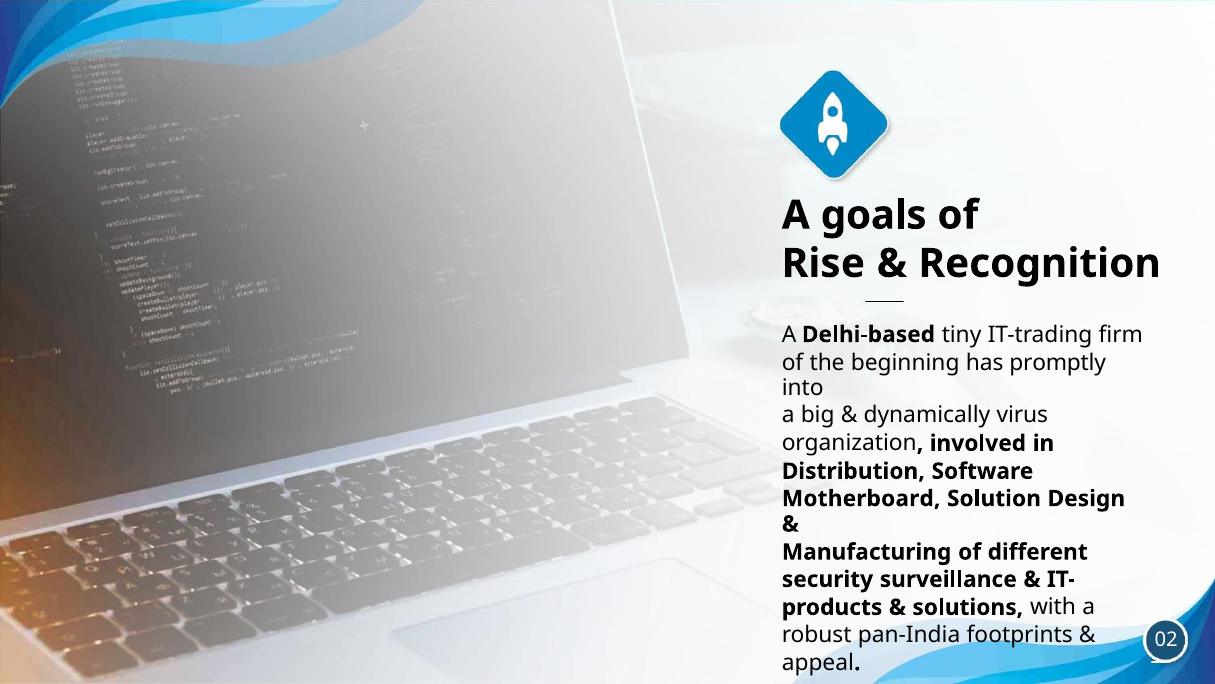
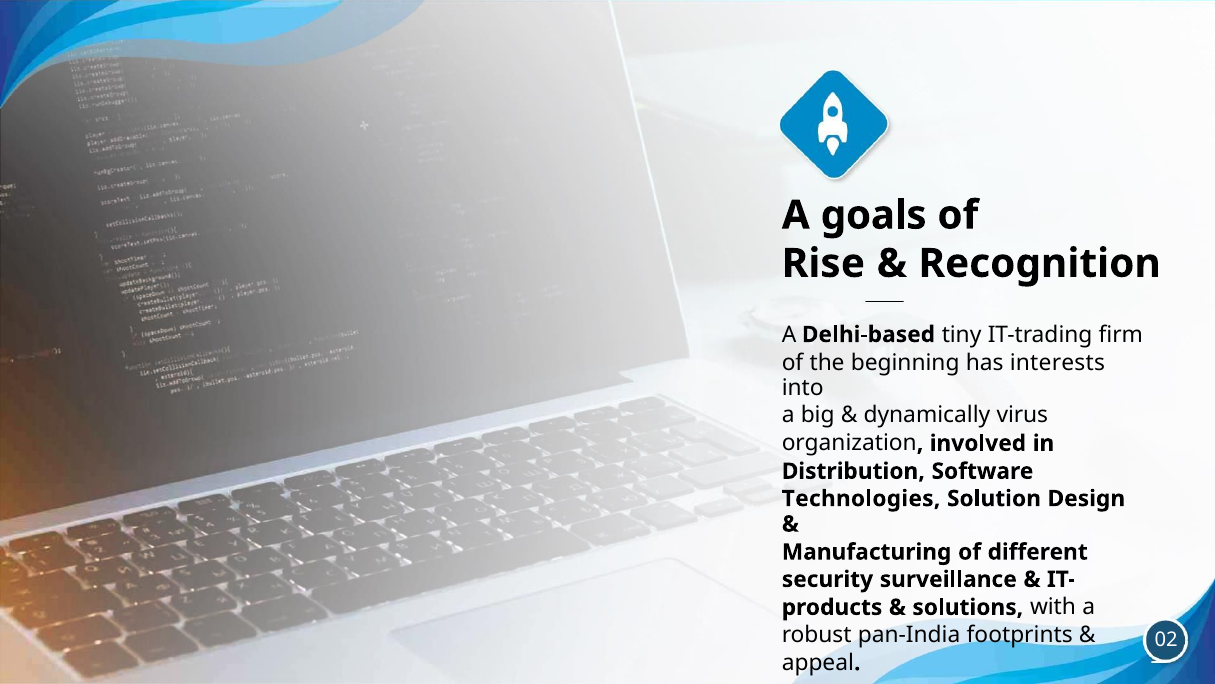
promptly: promptly -> interests (1057, 362)
Motherboard: Motherboard -> Technologies (861, 498)
